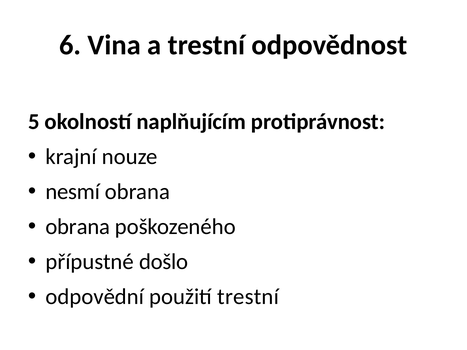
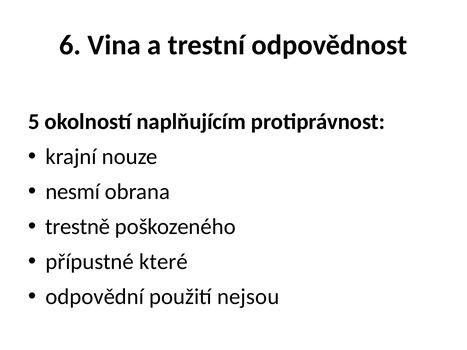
obrana: obrana -> trestně (78, 227)
došlo: došlo -> které (163, 262)
použití trestní: trestní -> nejsou (248, 297)
